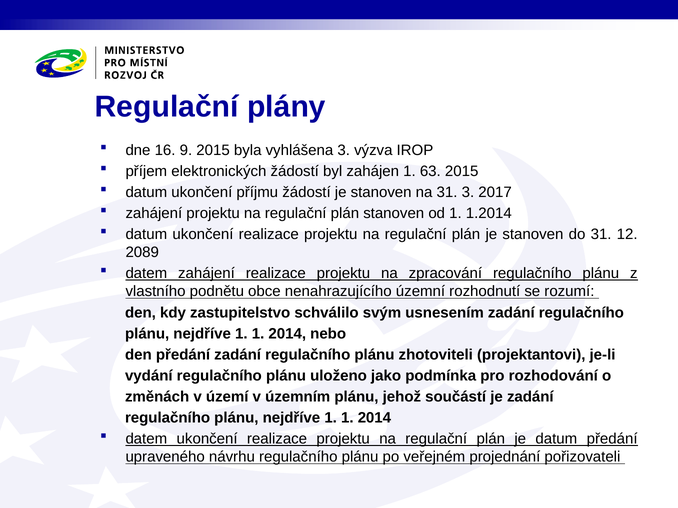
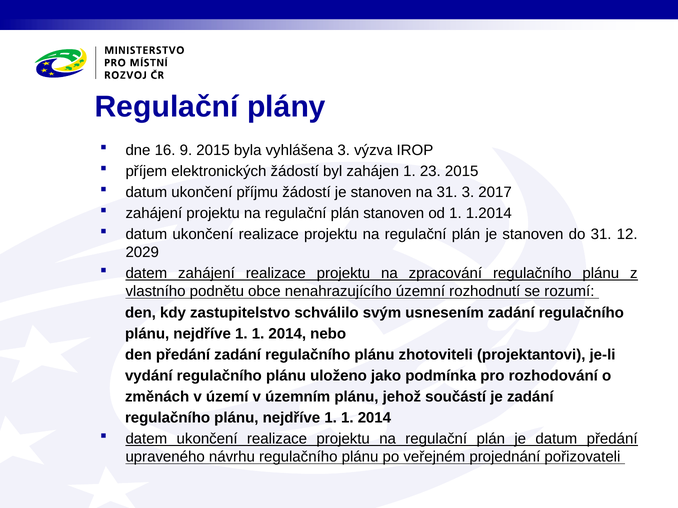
63: 63 -> 23 (430, 171)
2089: 2089 -> 2029 (142, 253)
